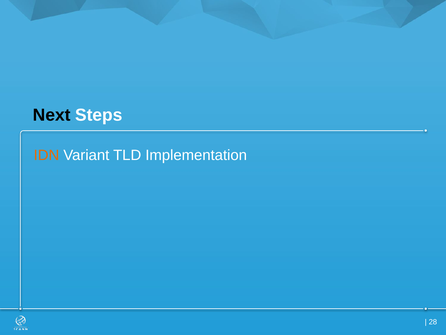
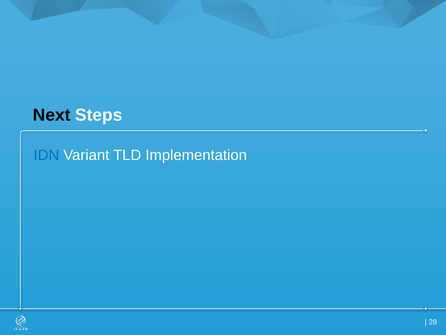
IDN colour: orange -> blue (46, 155)
